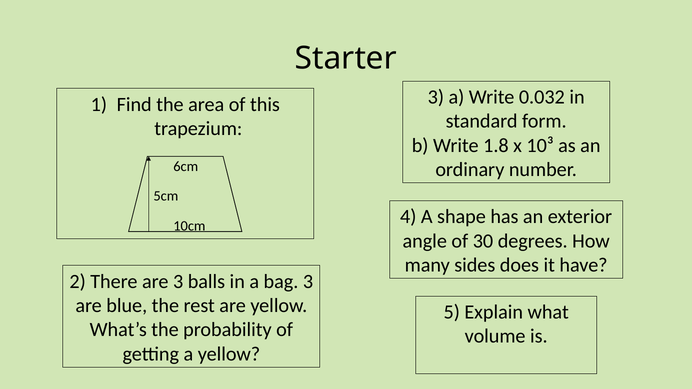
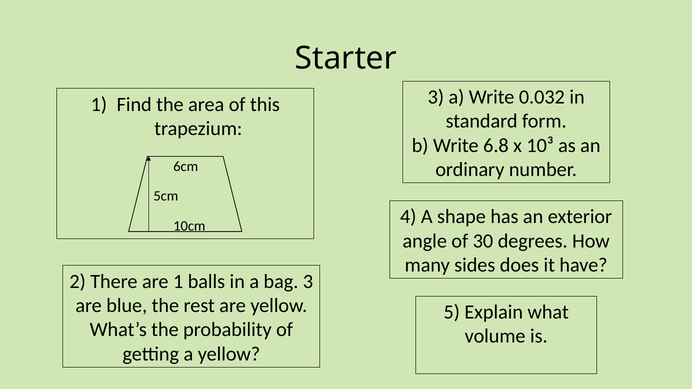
1.8: 1.8 -> 6.8 (496, 146)
are 3: 3 -> 1 (178, 282)
